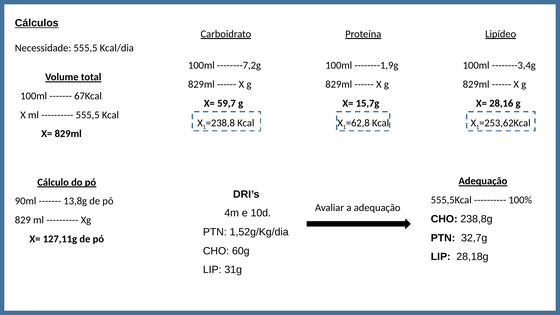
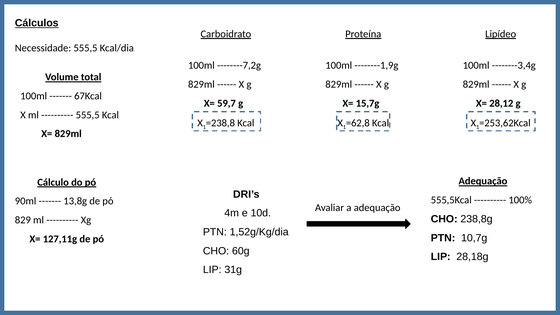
28,16: 28,16 -> 28,12 (501, 103)
32,7g: 32,7g -> 10,7g (474, 238)
